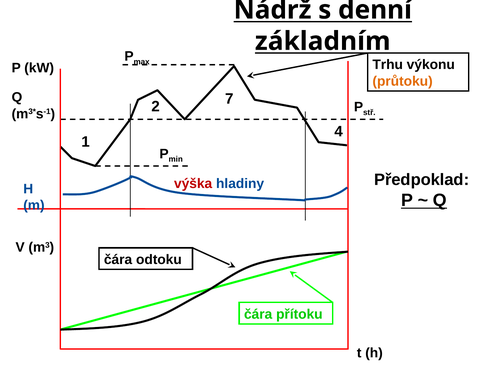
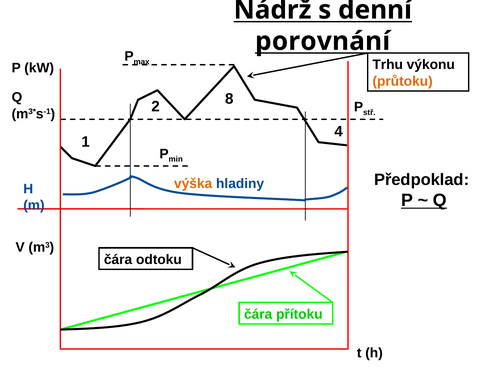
základním: základním -> porovnání (323, 41)
7: 7 -> 8 (230, 99)
výška colour: red -> orange (193, 183)
